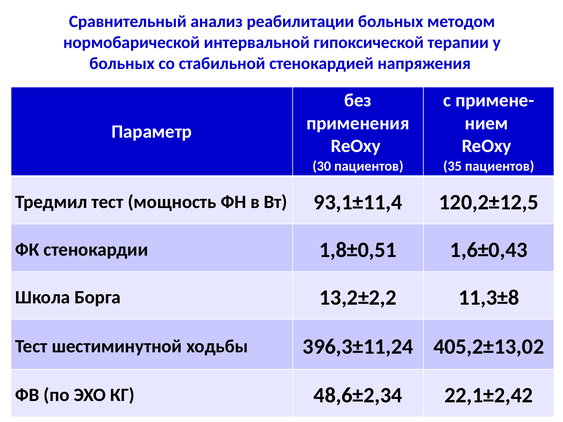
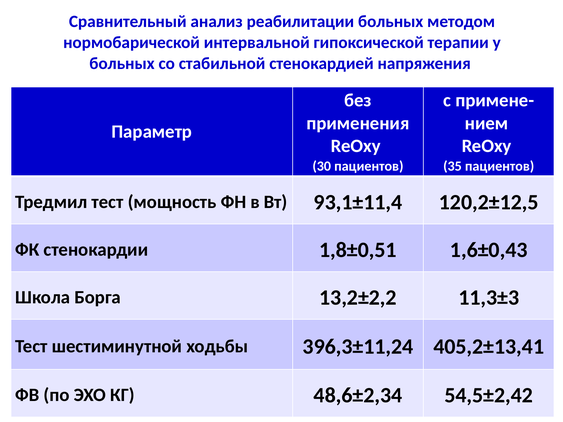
11,3±8: 11,3±8 -> 11,3±3 (489, 298)
405,2±13,02: 405,2±13,02 -> 405,2±13,41 (489, 347)
22,1±2,42: 22,1±2,42 -> 54,5±2,42 (489, 396)
